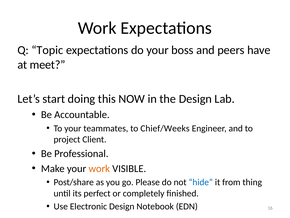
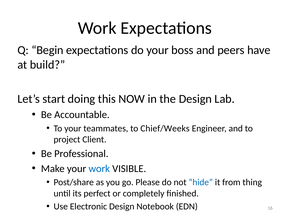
Topic: Topic -> Begin (47, 50)
meet: meet -> build (47, 65)
work colour: orange -> blue (99, 168)
